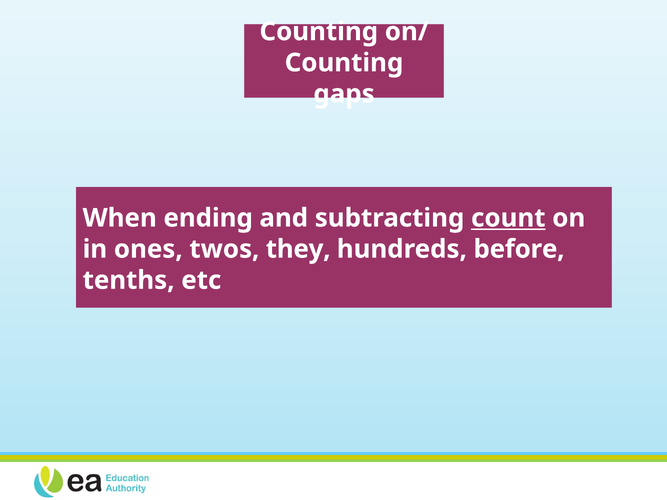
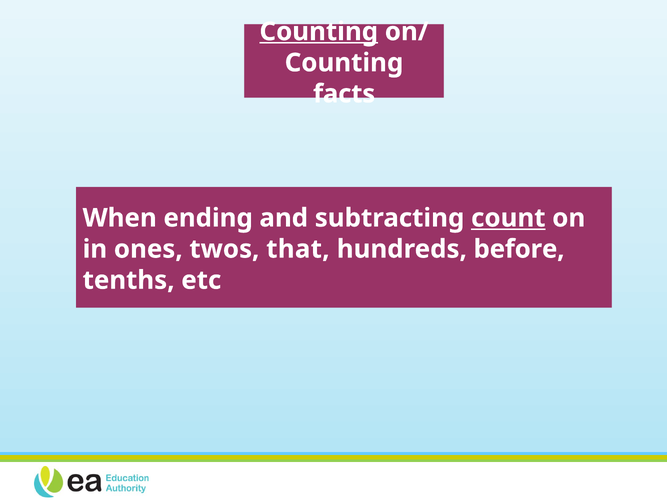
Counting underline: none -> present (319, 32)
gaps: gaps -> facts (344, 94)
they: they -> that (298, 249)
